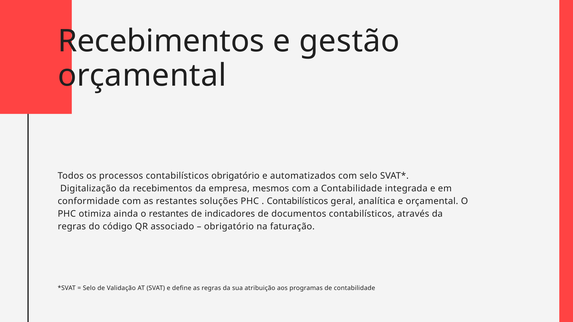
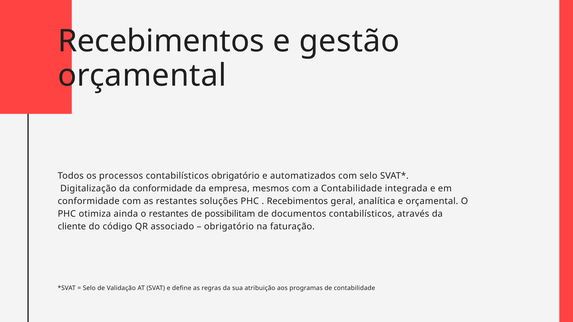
da recebimentos: recebimentos -> conformidade (163, 189)
Contabilísticos: Contabilísticos -> Recebimentos (297, 201)
indicadores: indicadores -> possibilitam (230, 214)
regras: regras -> cliente (72, 227)
